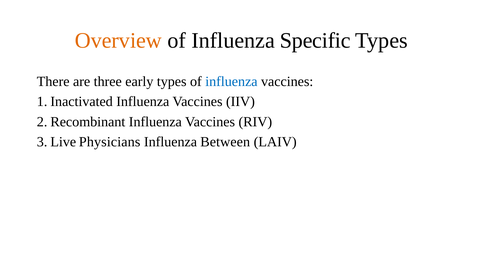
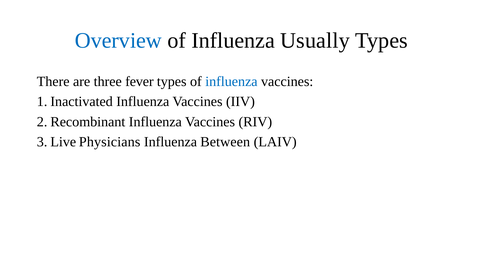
Overview colour: orange -> blue (118, 41)
Specific: Specific -> Usually (315, 41)
early: early -> fever (139, 82)
